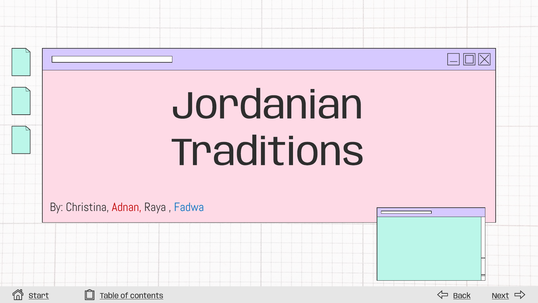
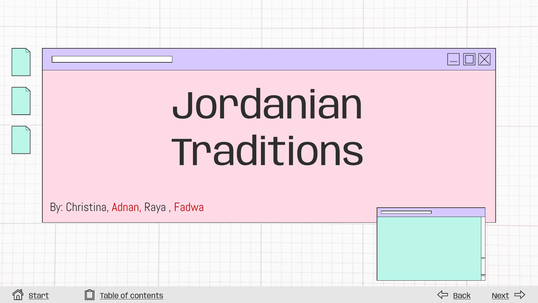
Fadwa colour: blue -> red (189, 207)
